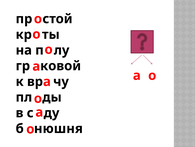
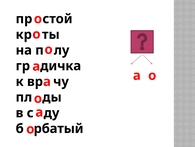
ковой: ковой -> дичка (61, 66)
нюшня: нюшня -> рбатый (59, 128)
